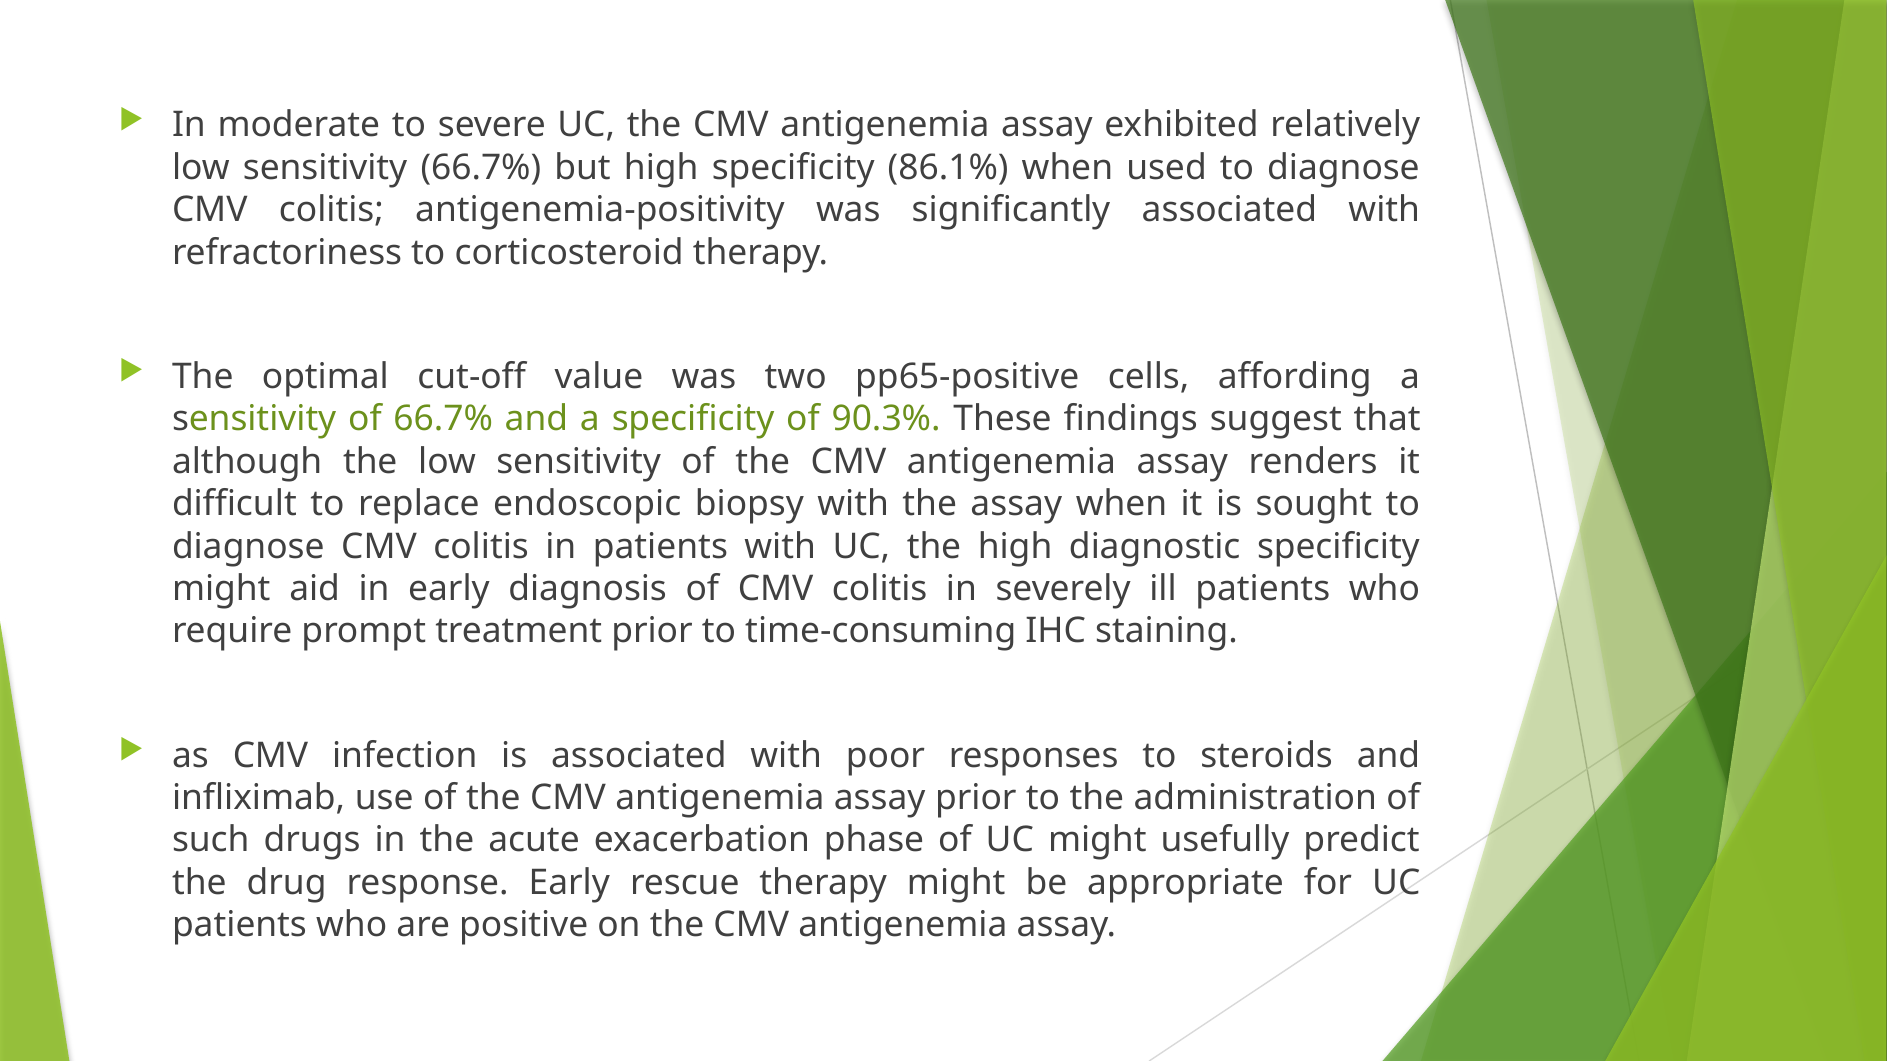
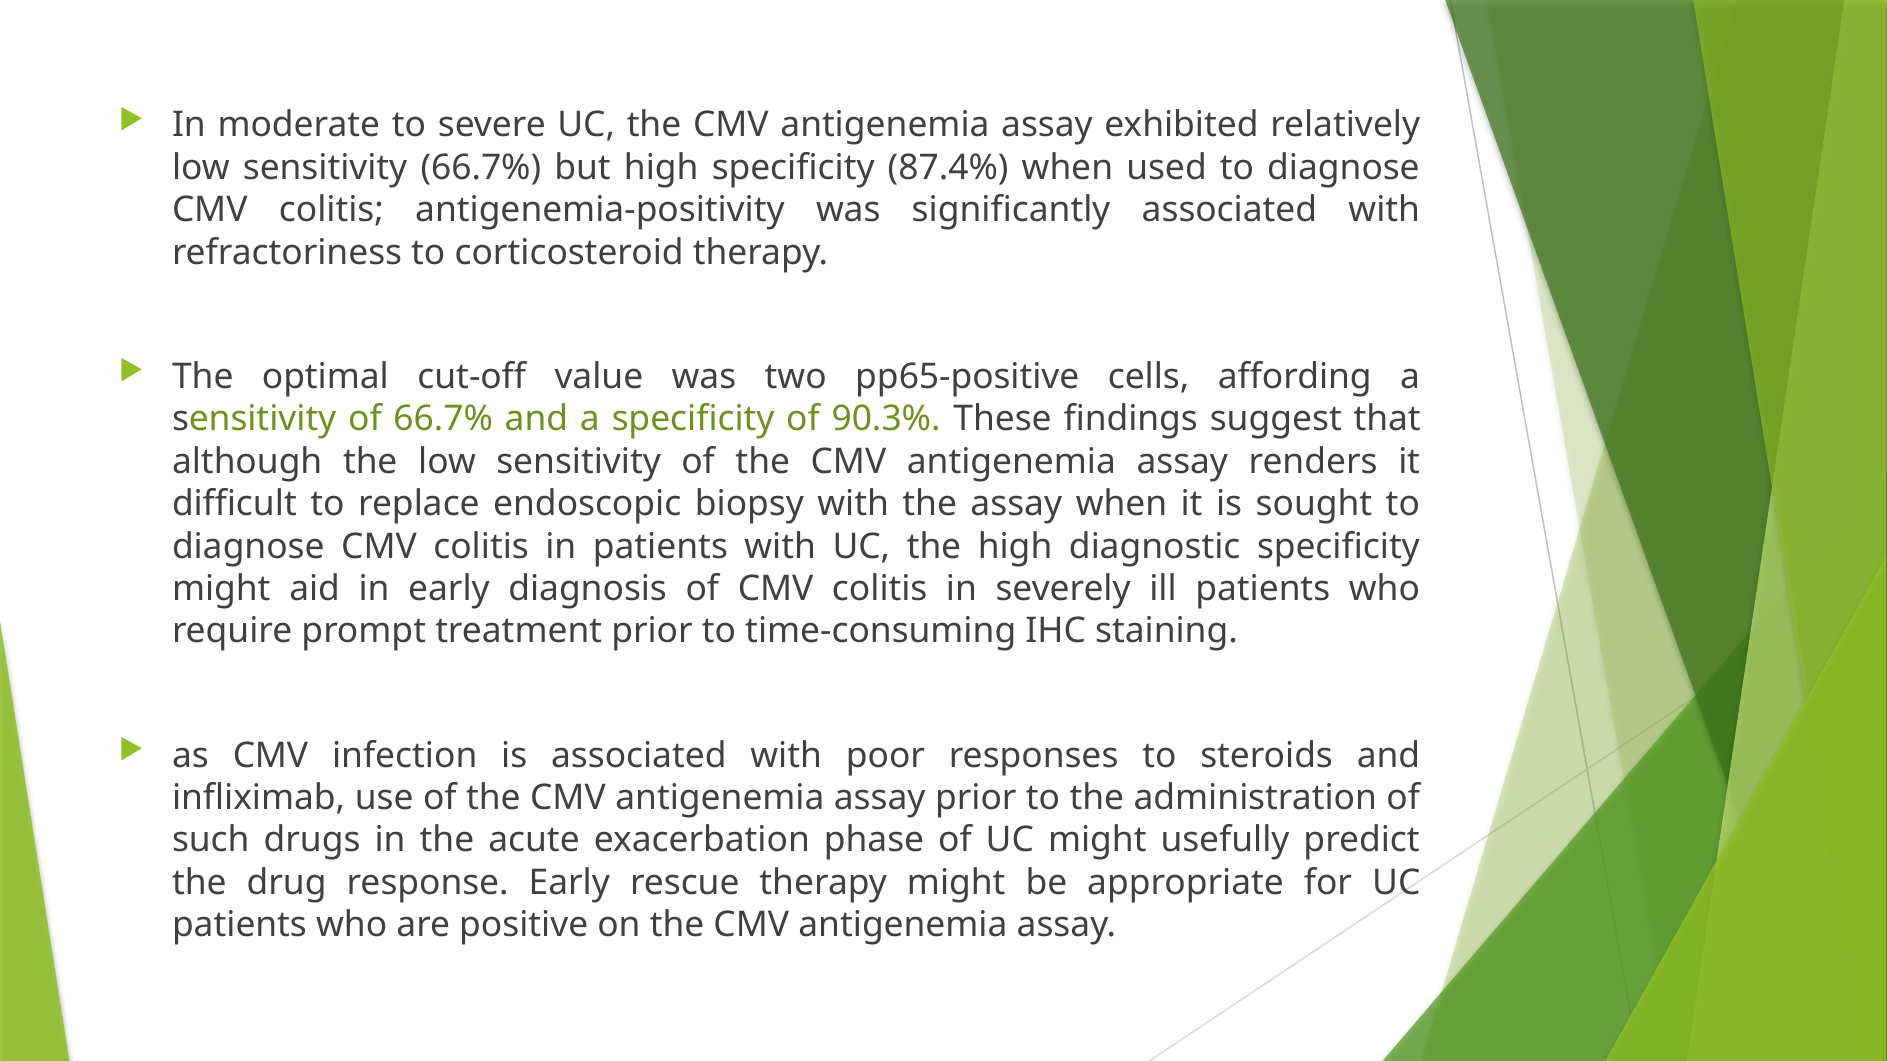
86.1%: 86.1% -> 87.4% (948, 168)
